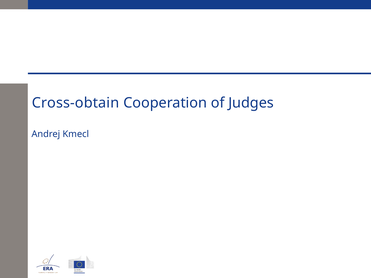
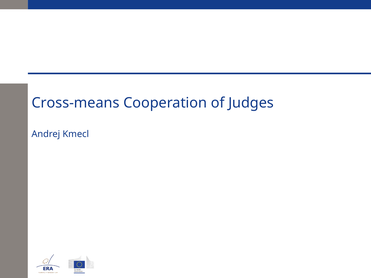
Cross-obtain: Cross-obtain -> Cross-means (76, 103)
